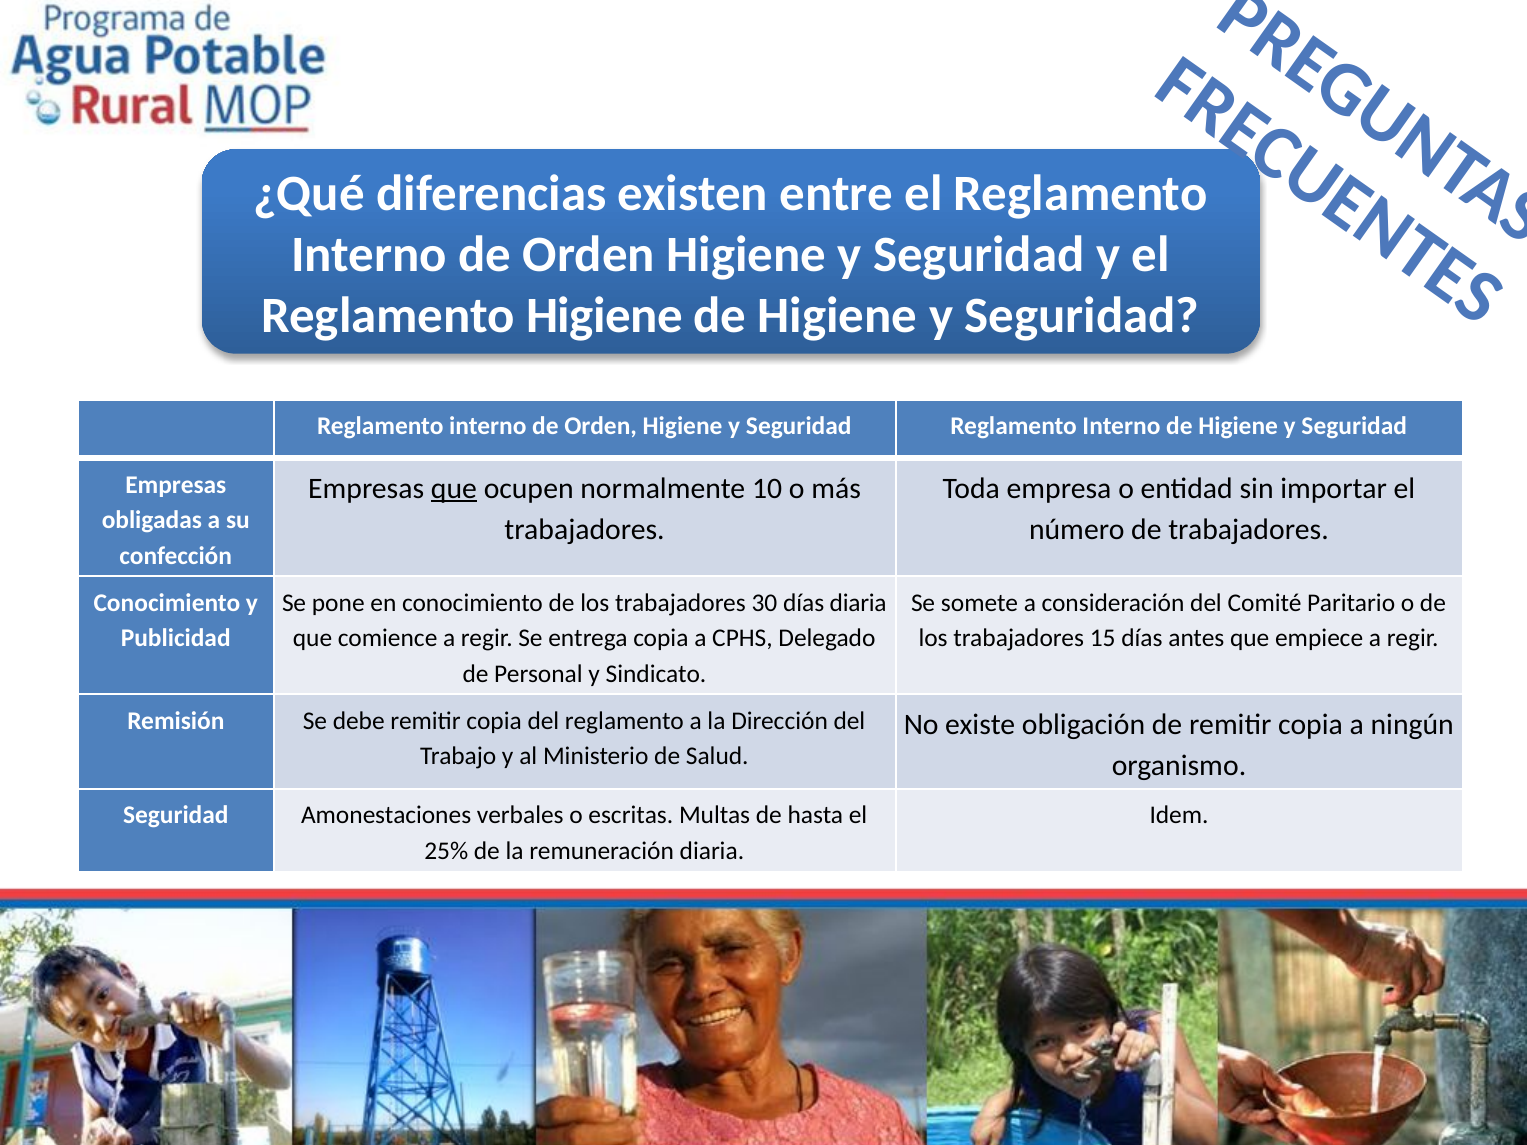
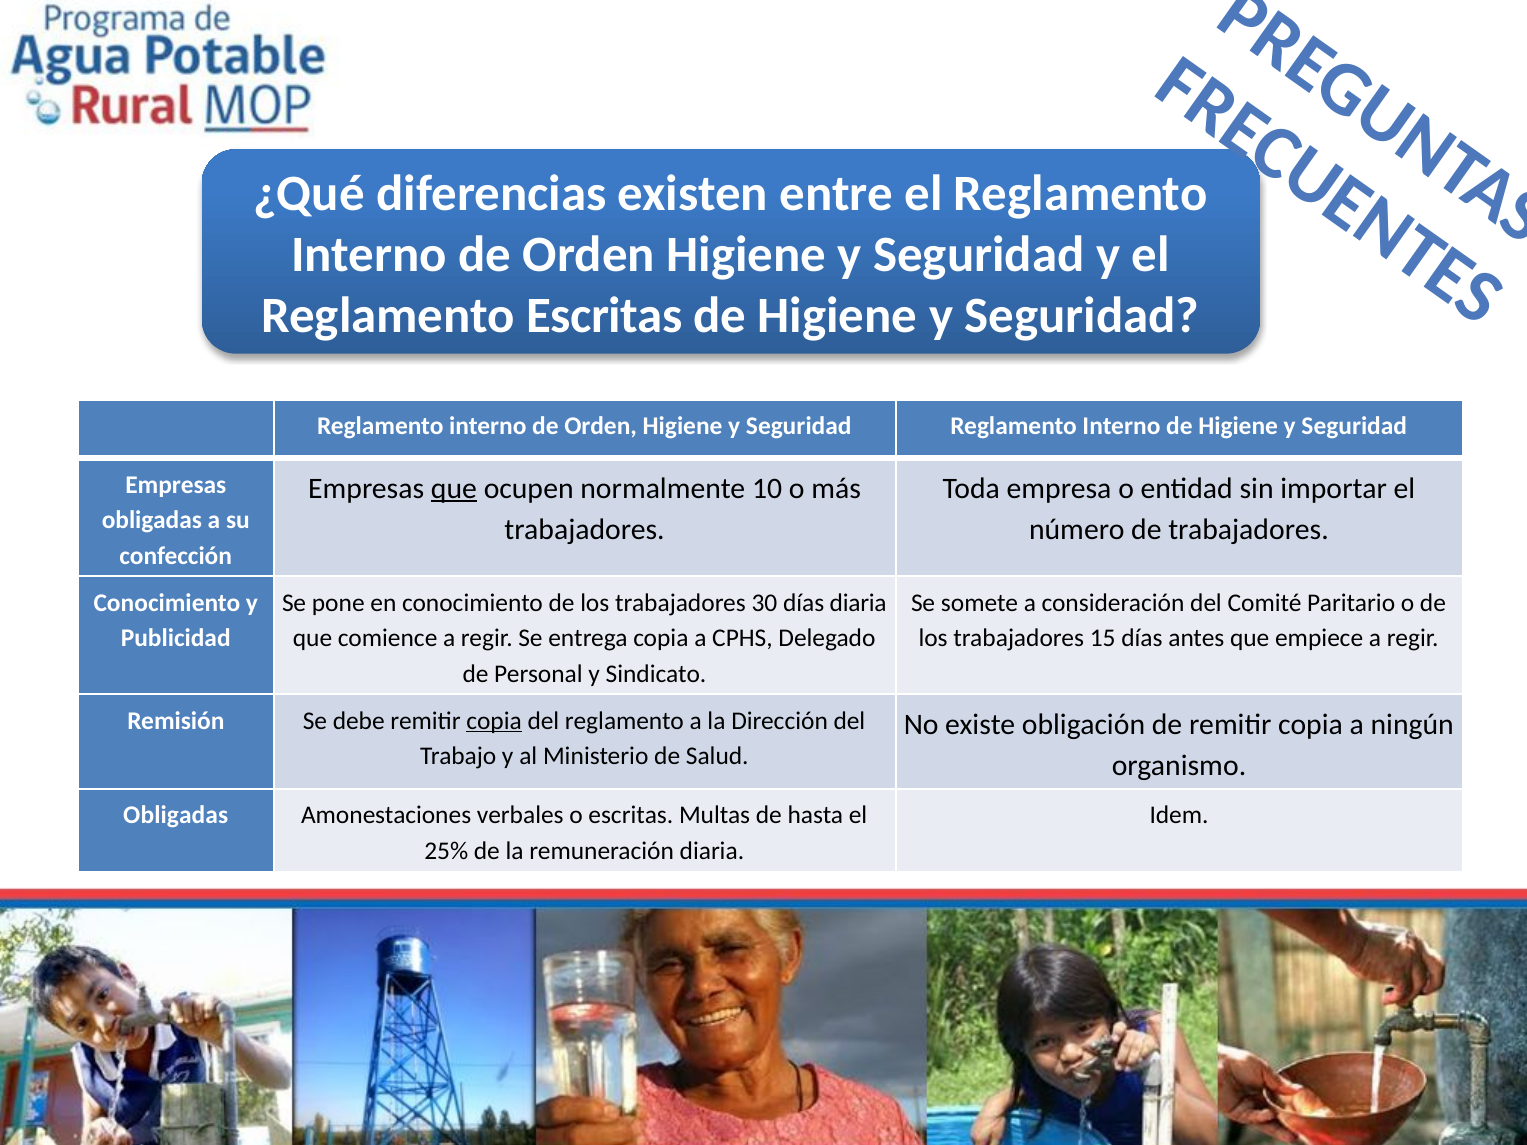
Reglamento Higiene: Higiene -> Escritas (604, 316)
copia underline: none -> present (494, 721)
Seguridad: Seguridad -> Obligadas (176, 816)
